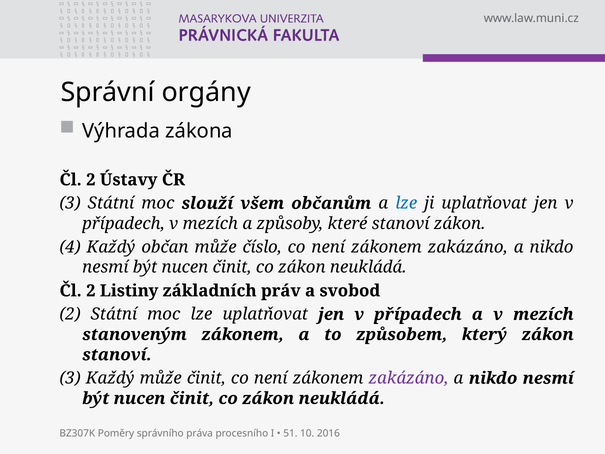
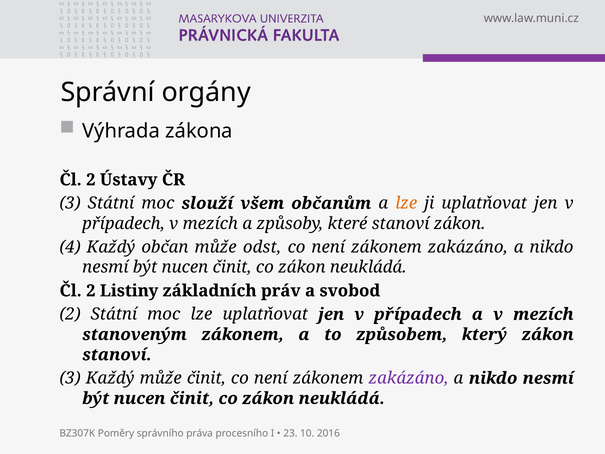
lze colour: blue -> orange (406, 203)
číslo: číslo -> odst (262, 247)
51: 51 -> 23 (290, 433)
